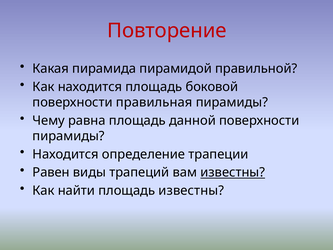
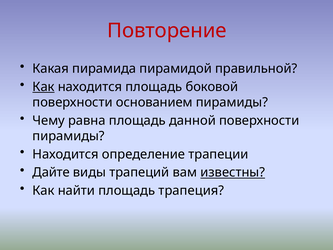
Как underline: none -> present (43, 87)
правильная: правильная -> основанием (154, 102)
Равен: Равен -> Дайте (51, 172)
площадь известны: известны -> трапеция (191, 190)
